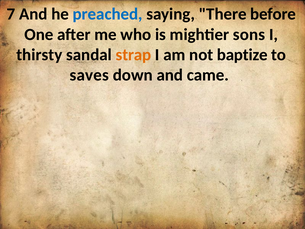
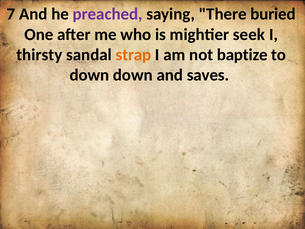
preached colour: blue -> purple (108, 14)
before: before -> buried (273, 14)
sons: sons -> seek (249, 34)
saves: saves -> down (89, 75)
came: came -> saves (208, 75)
